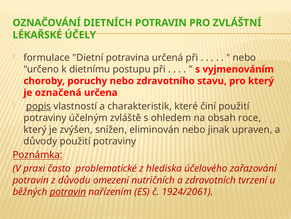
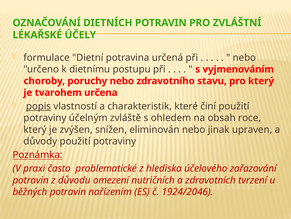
označená: označená -> tvarohem (58, 92)
potravin underline: present -> none (68, 191)
1924/2061: 1924/2061 -> 1924/2046 (187, 191)
